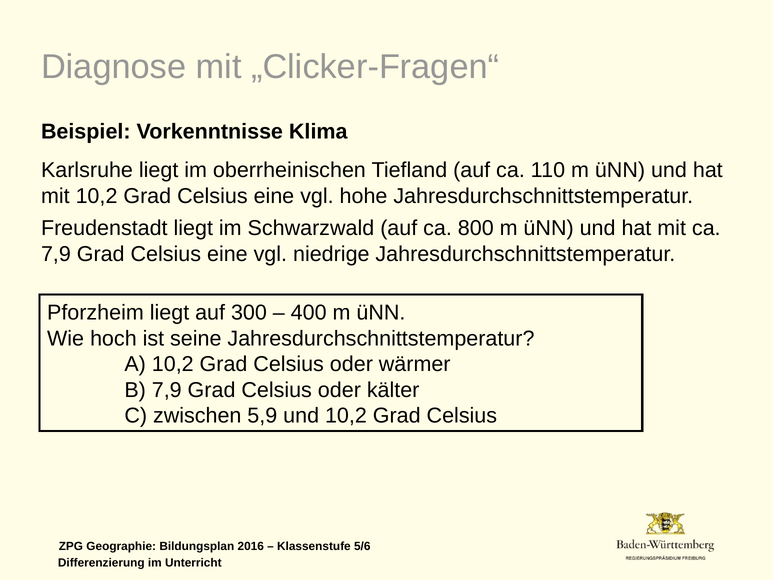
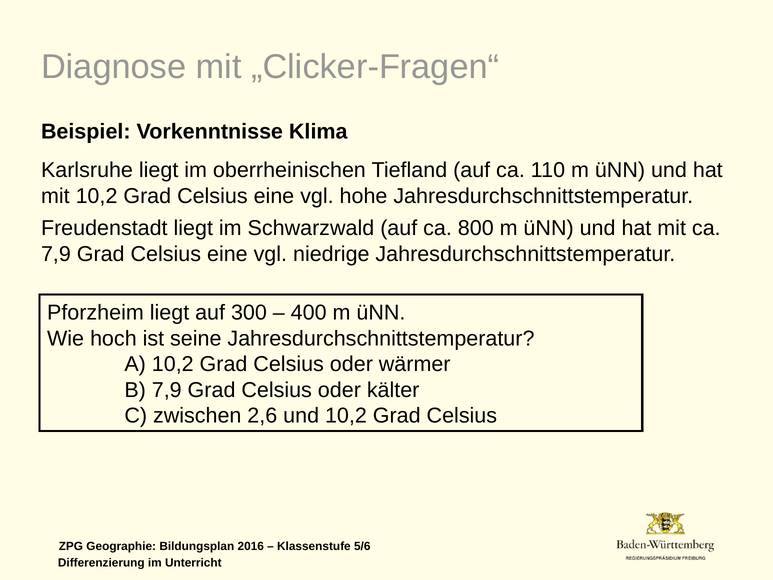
5,9: 5,9 -> 2,6 (262, 416)
